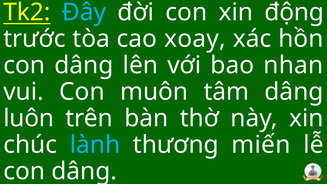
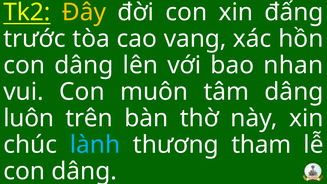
Đây colour: light blue -> yellow (84, 12)
động: động -> đấng (294, 12)
xoay: xoay -> vang (195, 39)
miến: miến -> tham (261, 145)
